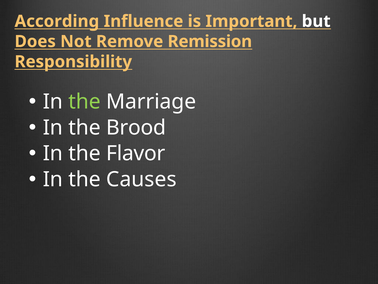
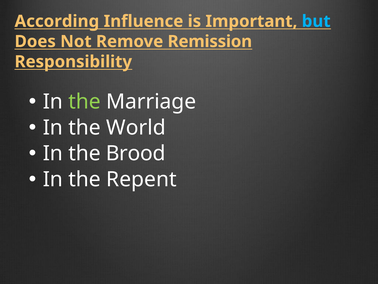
but colour: white -> light blue (316, 21)
Brood: Brood -> World (136, 127)
Flavor: Flavor -> Brood (136, 153)
Causes: Causes -> Repent (141, 179)
